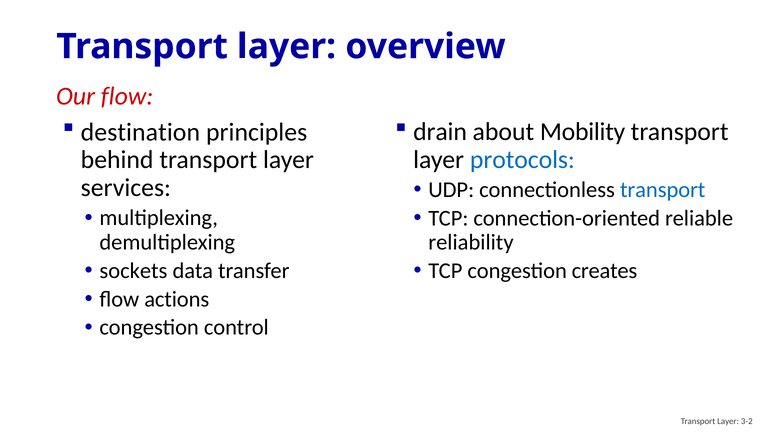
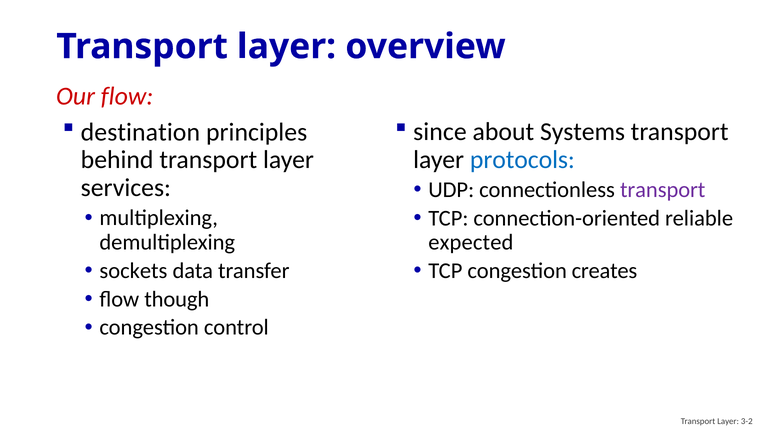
drain: drain -> since (440, 132)
Mobility: Mobility -> Systems (583, 132)
transport colour: blue -> purple (663, 190)
reliability: reliability -> expected (471, 242)
actions: actions -> though (177, 299)
